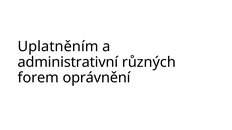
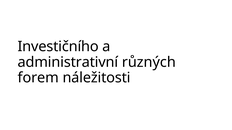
Uplatněním: Uplatněním -> Investičního (58, 47)
oprávnění: oprávnění -> náležitosti (97, 78)
